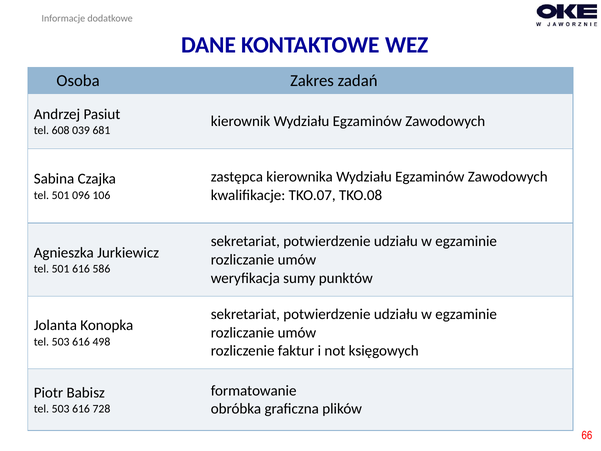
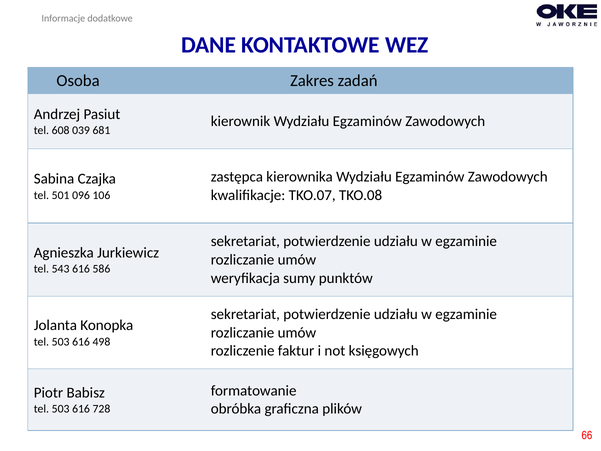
501: 501 -> 543 (61, 269)
